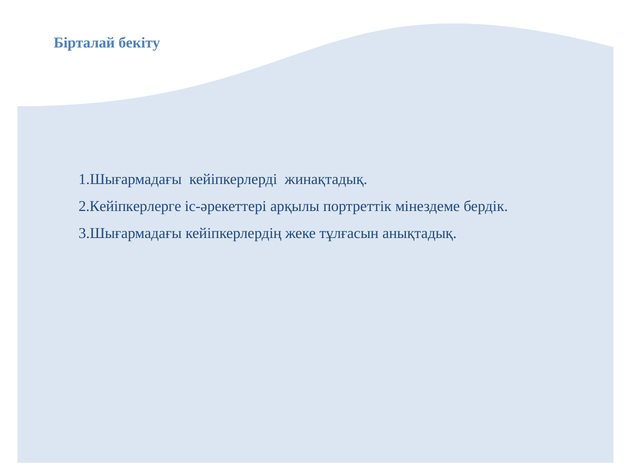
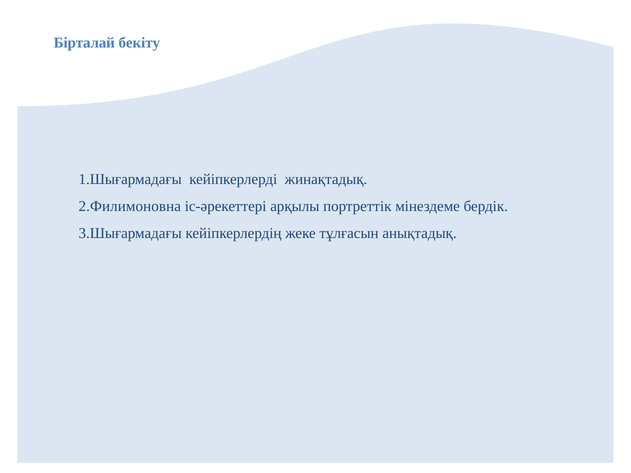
2.Кейіпкерлерге: 2.Кейіпкерлерге -> 2.Филимоновна (130, 206)
